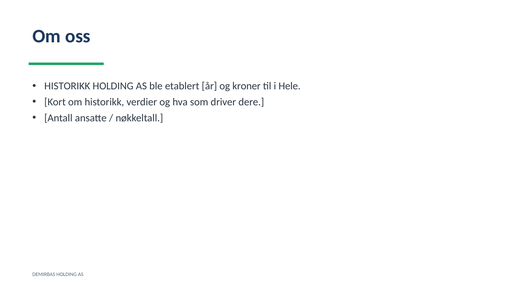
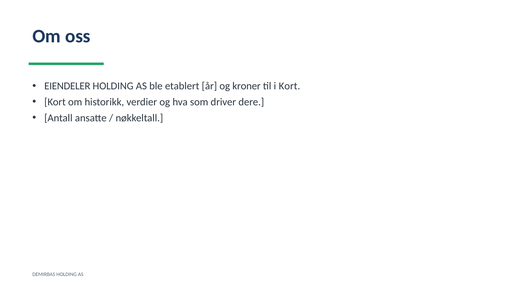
HISTORIKK: HISTORIKK -> EIENDELER (67, 86)
i Hele: Hele -> Kort (289, 86)
